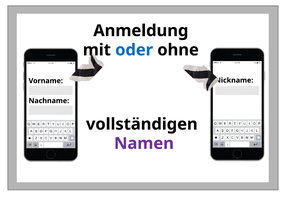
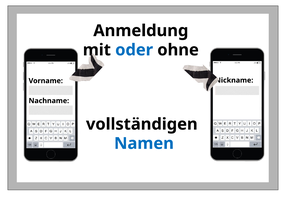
Namen colour: purple -> blue (144, 144)
